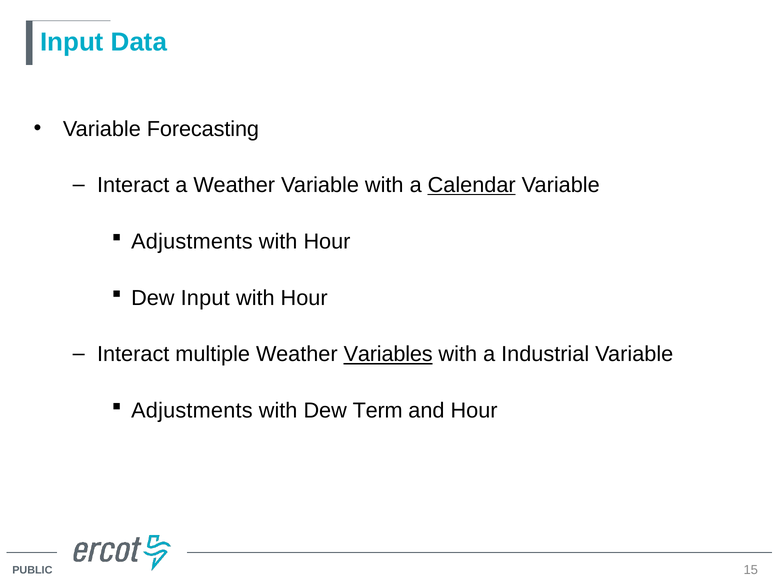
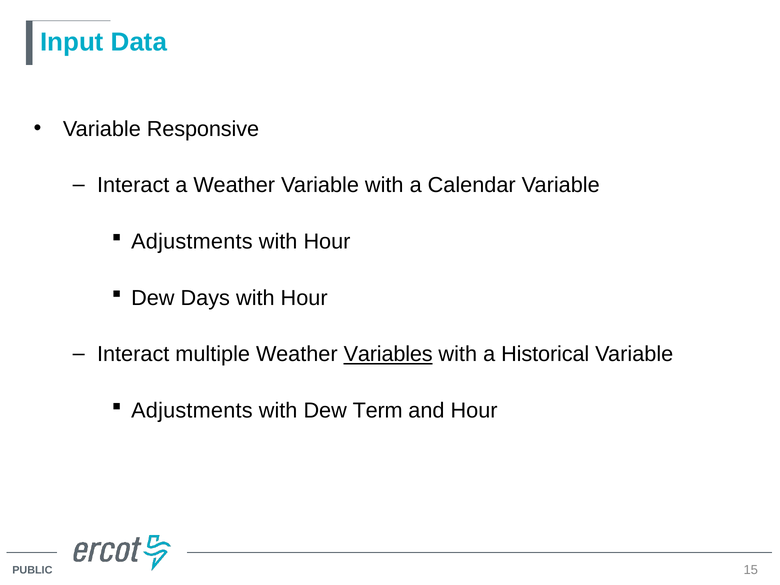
Forecasting: Forecasting -> Responsive (203, 129)
Calendar underline: present -> none (472, 185)
Dew Input: Input -> Days (205, 298)
Industrial: Industrial -> Historical (545, 354)
